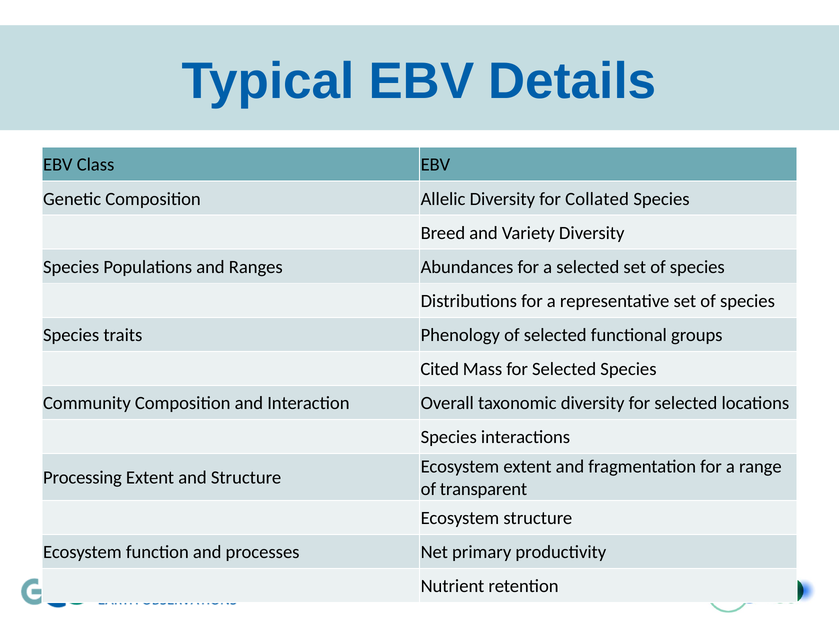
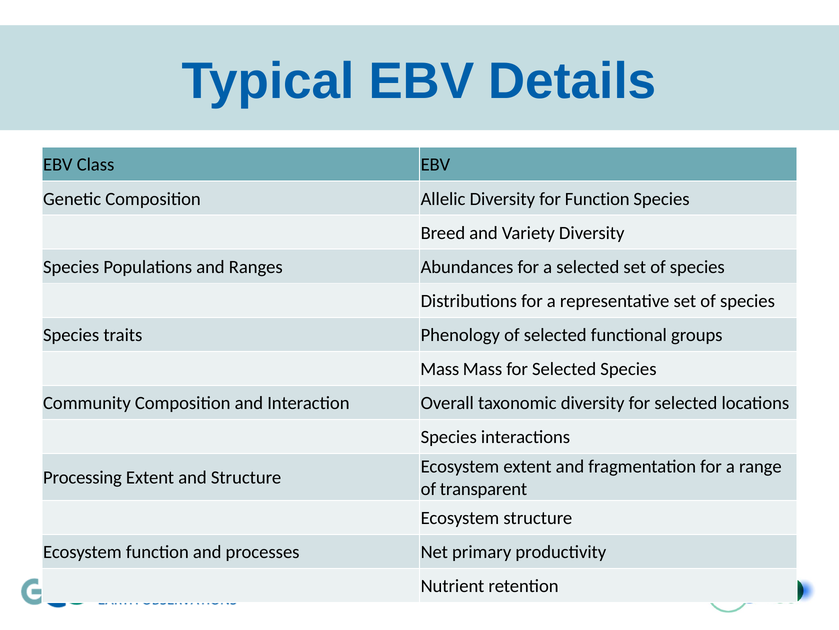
for Collated: Collated -> Function (597, 199)
Cited: Cited -> Mass (440, 369)
